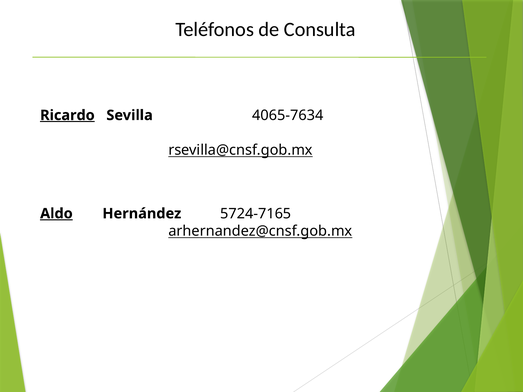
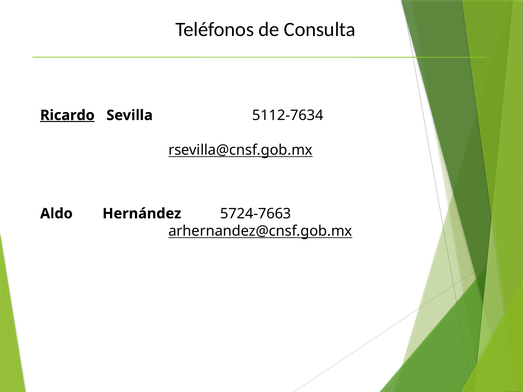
4065-7634: 4065-7634 -> 5112-7634 (288, 115)
Aldo underline: present -> none (56, 214)
5724-7165: 5724-7165 -> 5724-7663 (256, 214)
